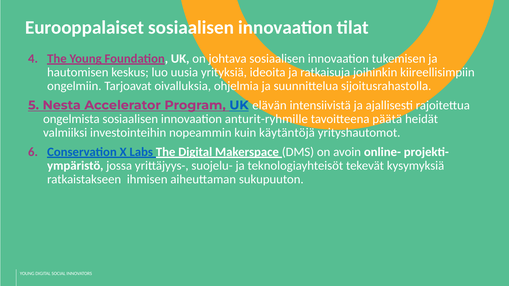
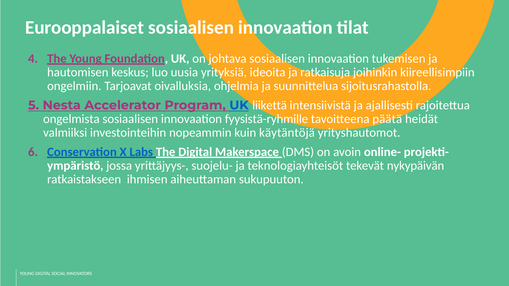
elävän: elävän -> liikettä (270, 105)
anturit-ryhmille: anturit-ryhmille -> fyysistä-ryhmille (266, 119)
kysymyksiä: kysymyksiä -> nykypäivän (416, 166)
